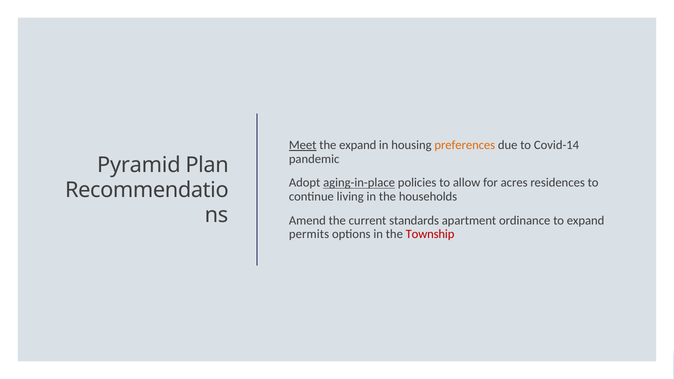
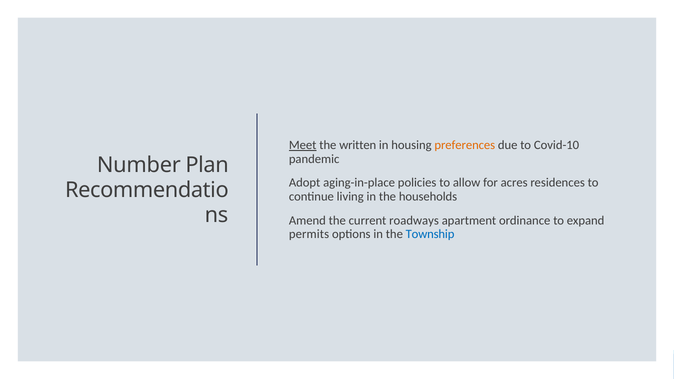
the expand: expand -> written (358, 145)
Covid-14: Covid-14 -> Covid-10 (557, 145)
Pyramid: Pyramid -> Number (139, 165)
aging-in-place underline: present -> none (359, 183)
standards: standards -> roadways (414, 220)
Township colour: red -> blue (430, 234)
